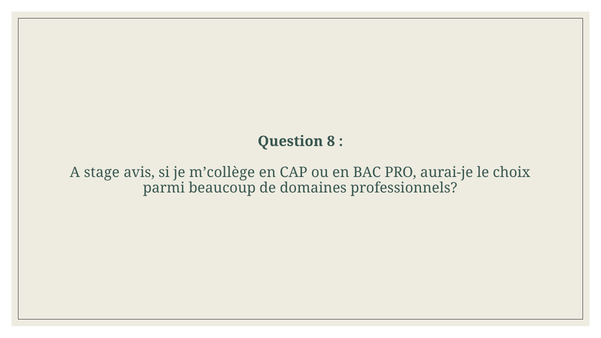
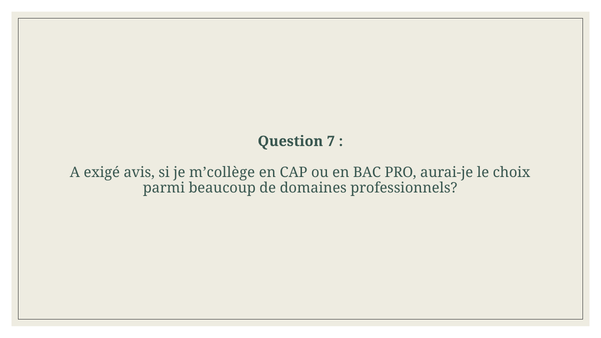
8: 8 -> 7 (331, 141)
stage: stage -> exigé (102, 172)
